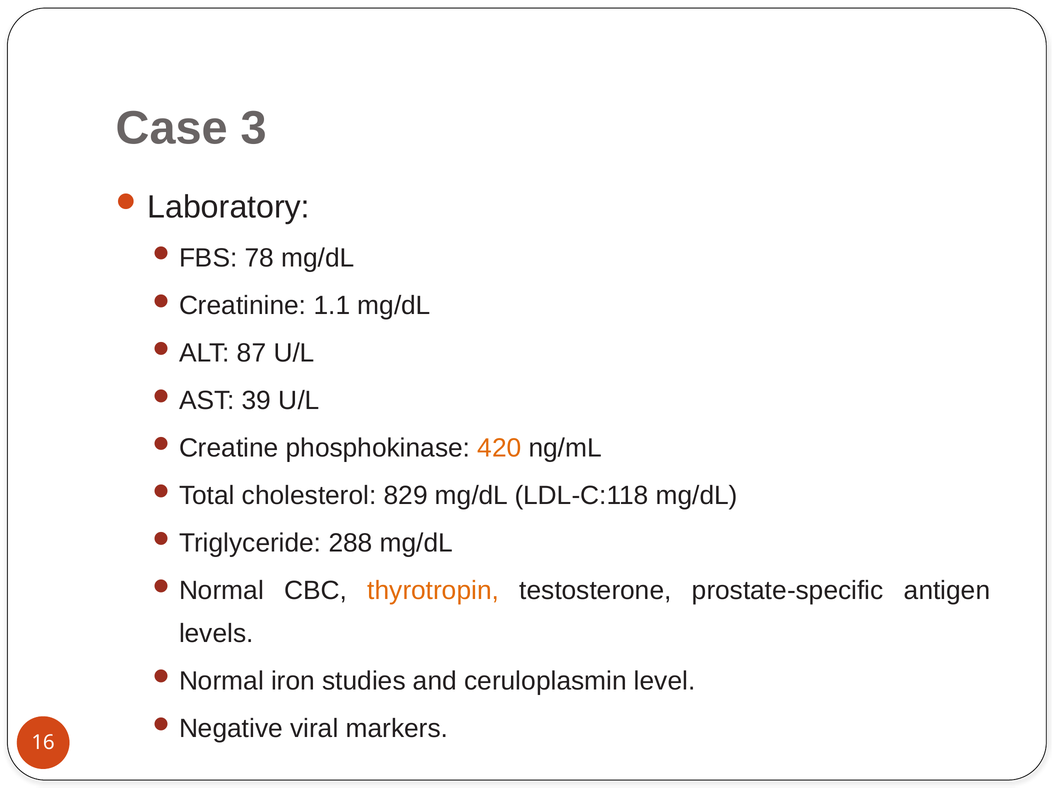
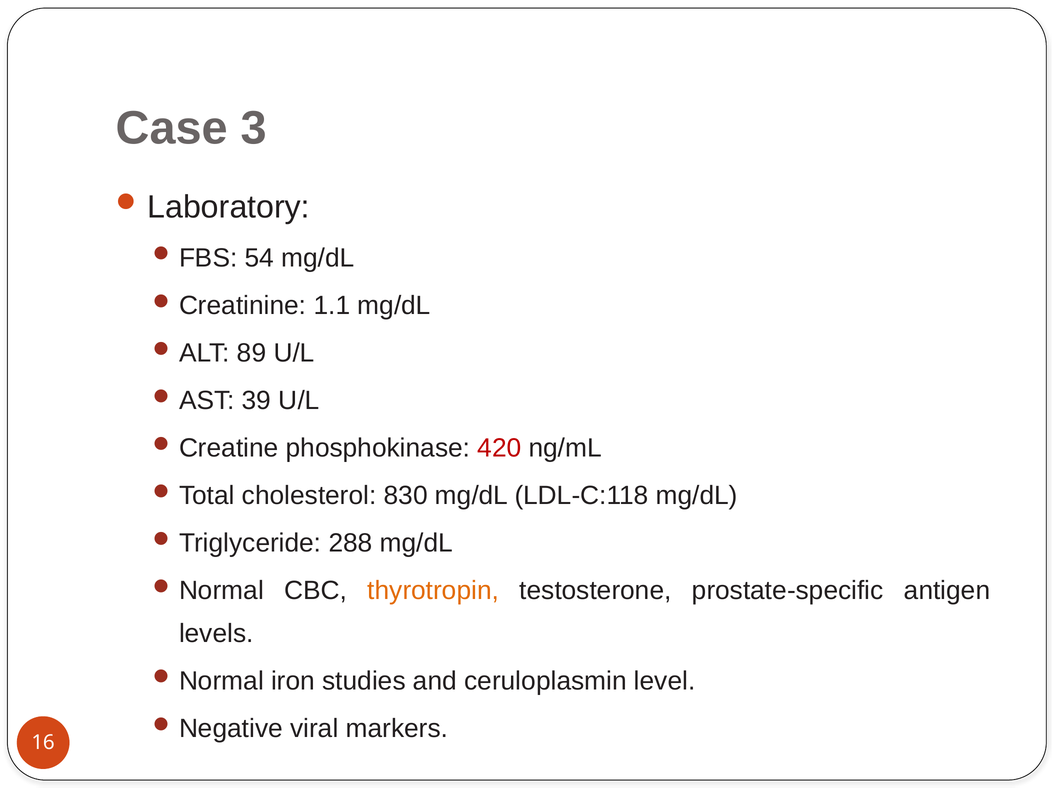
78: 78 -> 54 (259, 258)
87: 87 -> 89 (252, 353)
420 colour: orange -> red (499, 448)
829: 829 -> 830 (406, 495)
